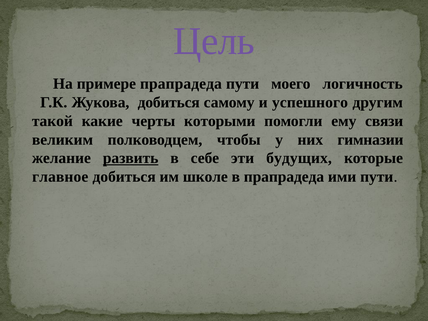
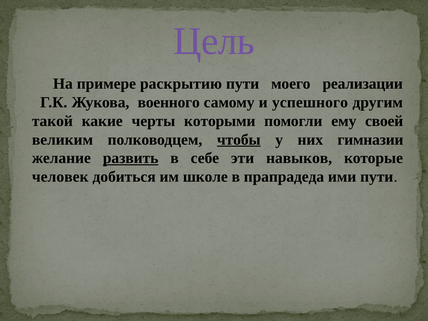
примере прапрадеда: прапрадеда -> раскрытию (181, 84)
логичность: логичность -> реализации (363, 84)
Жукова добиться: добиться -> военного (169, 102)
связи: связи -> своей (384, 121)
чтобы underline: none -> present (239, 140)
будущих: будущих -> навыков (299, 158)
главное: главное -> человек (60, 177)
